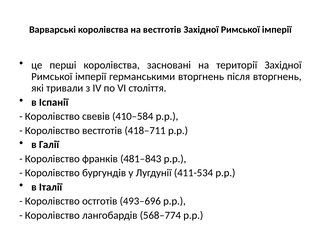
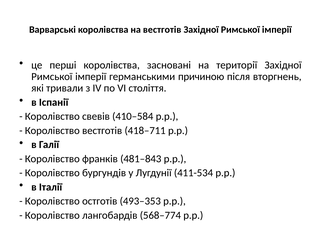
германськими вторгнень: вторгнень -> причиною (201, 77)
493–696: 493–696 -> 493–353 (140, 201)
